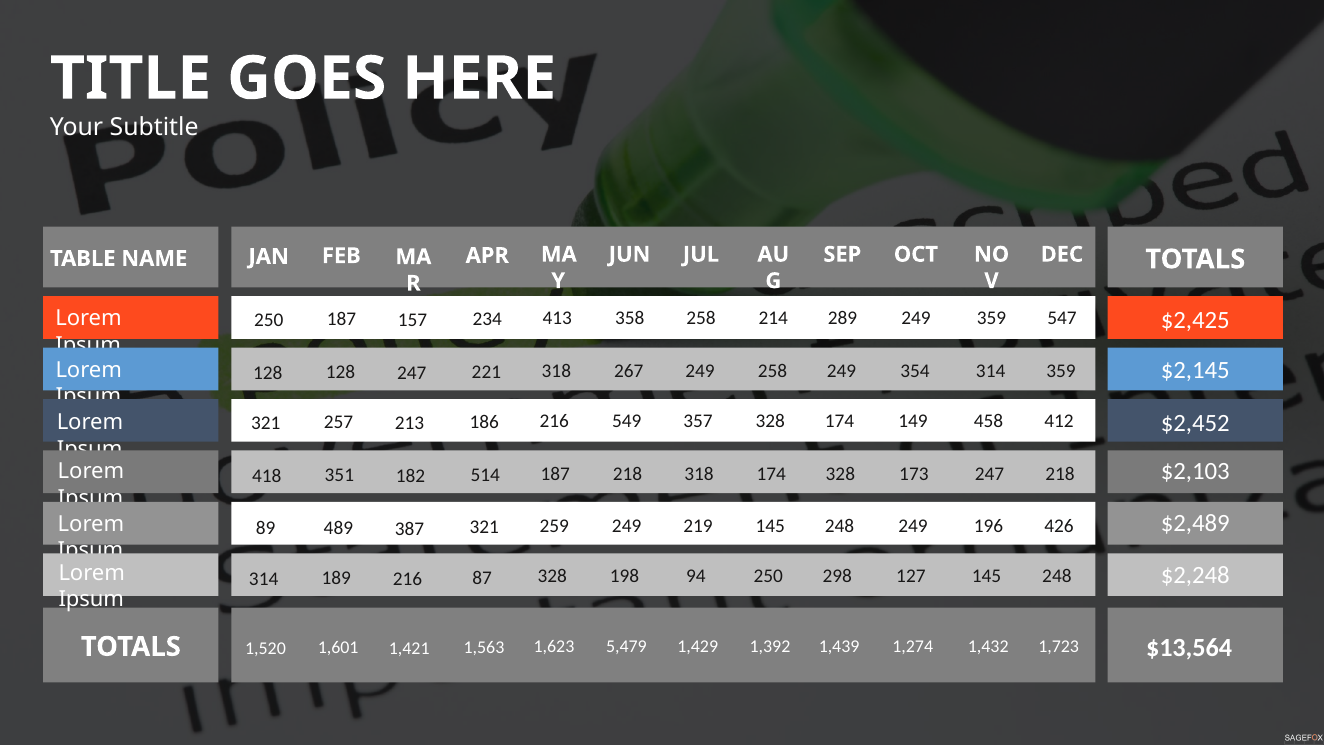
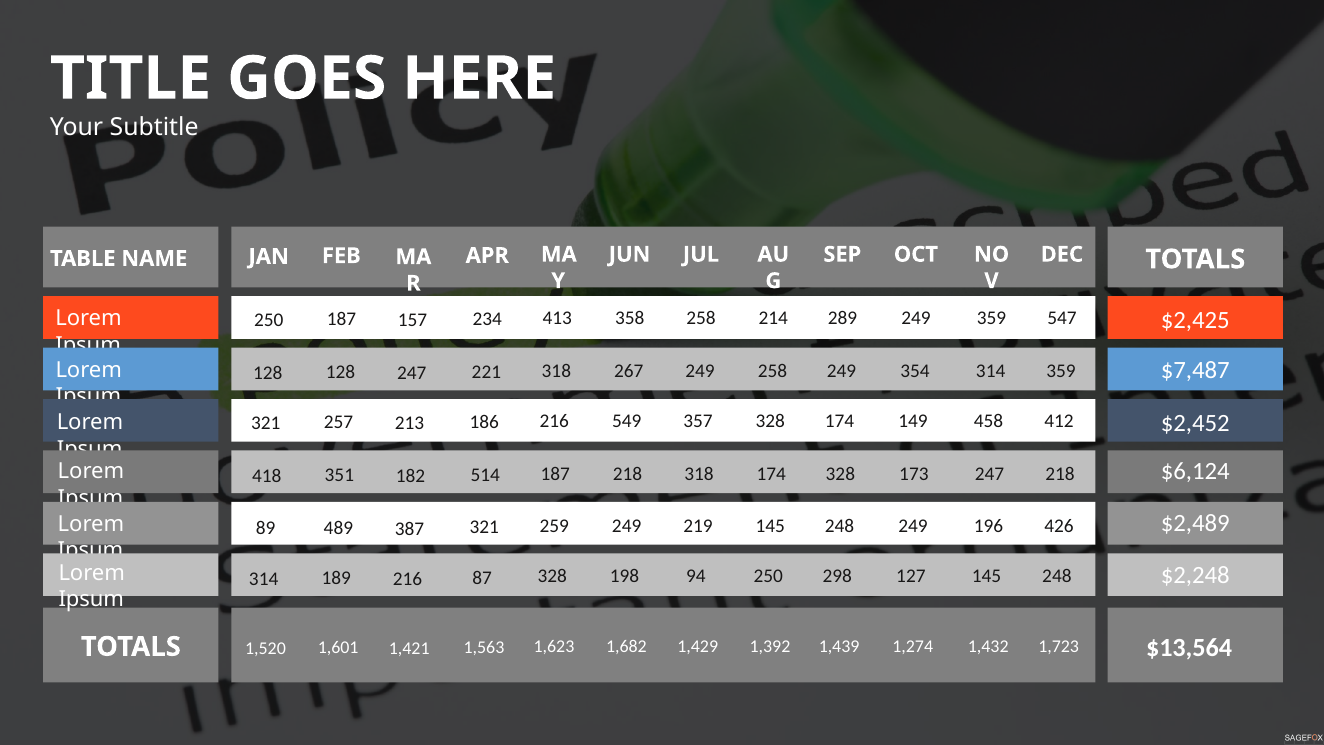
$2,145: $2,145 -> $7,487 (1195, 370)
$2,103: $2,103 -> $6,124 (1195, 471)
5,479: 5,479 -> 1,682 (626, 646)
